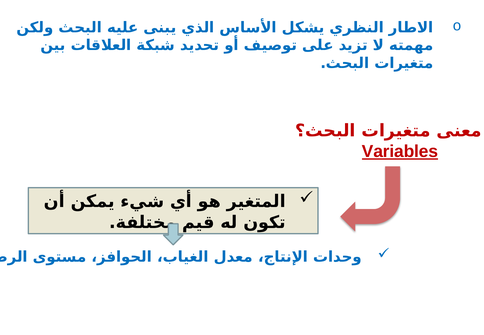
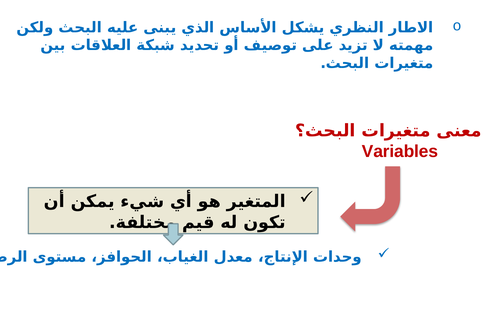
Variables underline: present -> none (400, 152)
